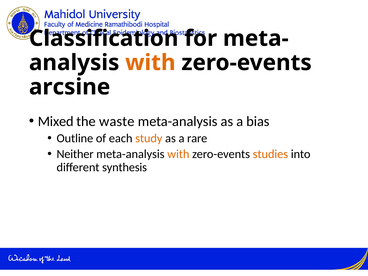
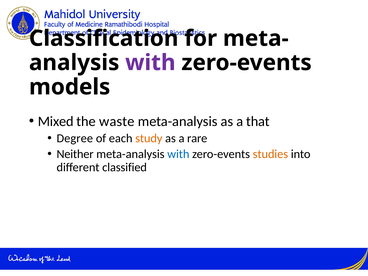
with colour: orange -> purple (150, 63)
arcsine: arcsine -> models (70, 87)
bias: bias -> that (258, 121)
Outline: Outline -> Degree (75, 138)
with colour: orange -> blue (178, 154)
synthesis: synthesis -> classified (125, 167)
